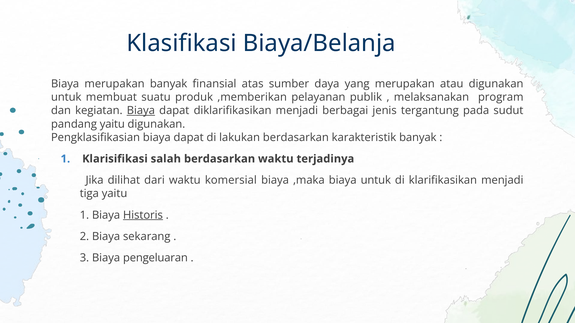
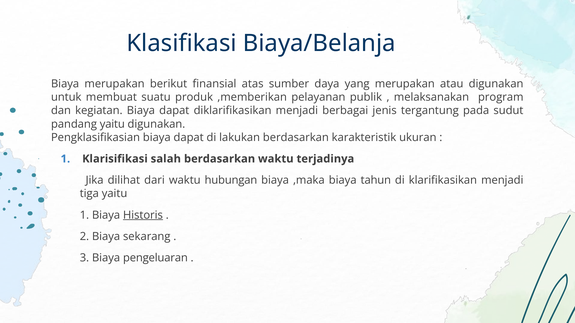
merupakan banyak: banyak -> berikut (169, 84)
Biaya underline: present -> none (141, 111)
karakteristik banyak: banyak -> ukuran (418, 138)
komersial: komersial -> hubungan (231, 180)
biaya untuk: untuk -> tahun (376, 180)
